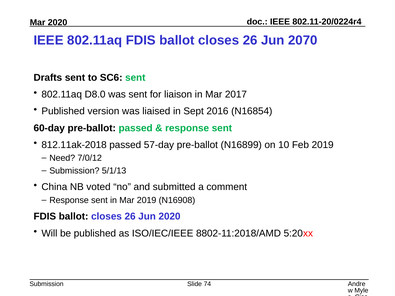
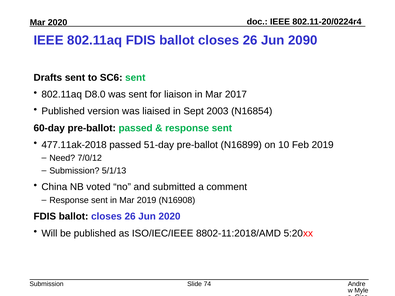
2070: 2070 -> 2090 (303, 40)
2016: 2016 -> 2003 (217, 111)
812.11ak-2018: 812.11ak-2018 -> 477.11ak-2018 (74, 145)
57-day: 57-day -> 51-day (159, 145)
